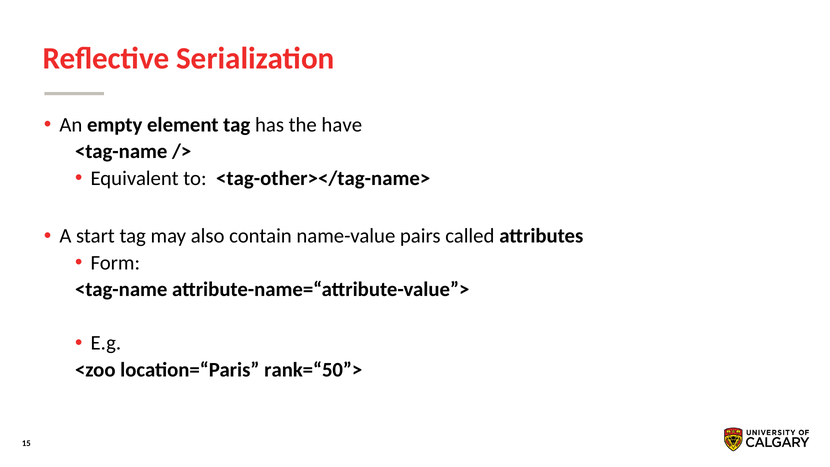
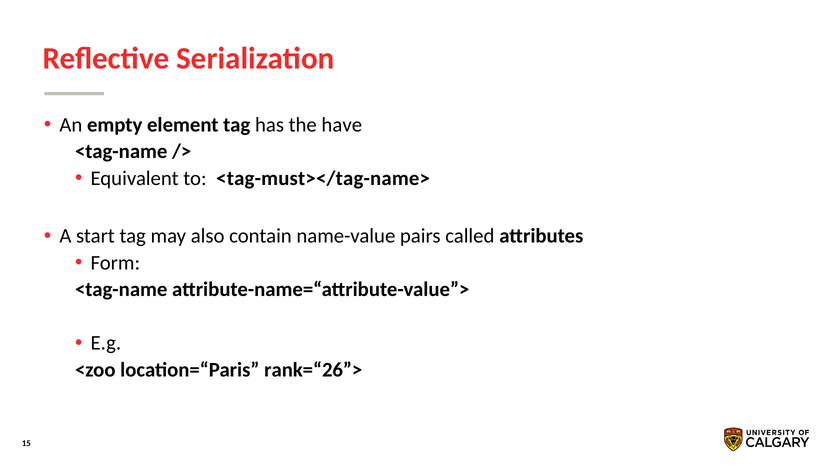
<tag-other></tag-name>: <tag-other></tag-name> -> <tag-must></tag-name> (323, 178)
rank=“50”>: rank=“50”> -> rank=“26”> (313, 370)
